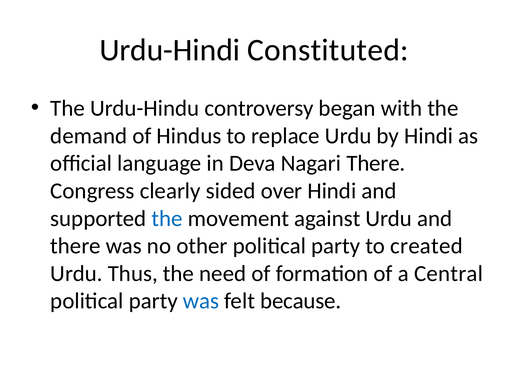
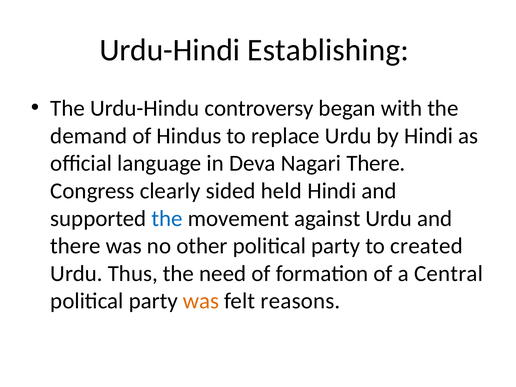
Constituted: Constituted -> Establishing (328, 50)
over: over -> held (281, 191)
was colour: blue -> orange (201, 301)
because: because -> reasons (301, 301)
